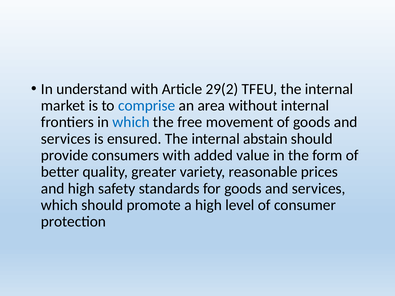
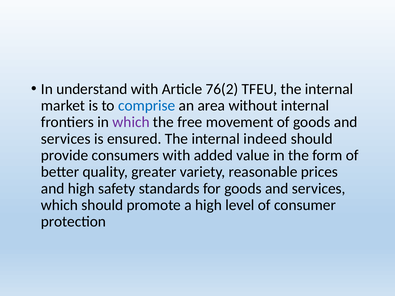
29(2: 29(2 -> 76(2 (222, 89)
which colour: blue -> purple (131, 122)
abstain: abstain -> indeed (265, 139)
